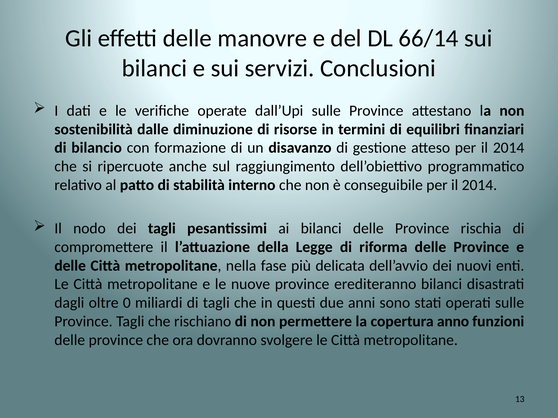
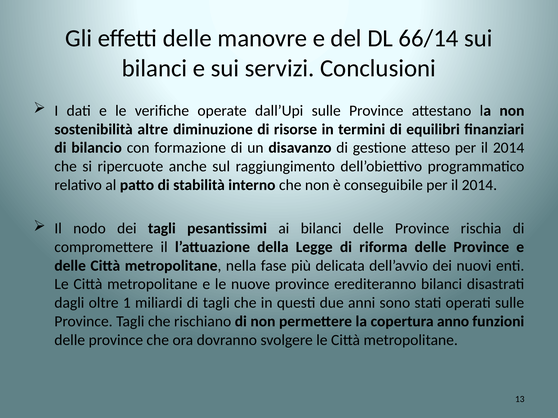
dalle: dalle -> altre (153, 129)
0: 0 -> 1 (127, 303)
